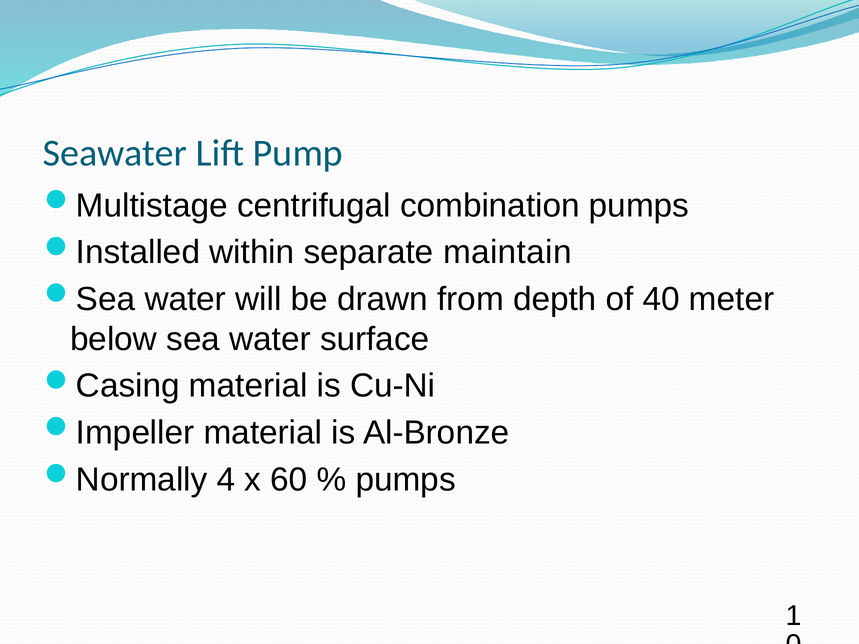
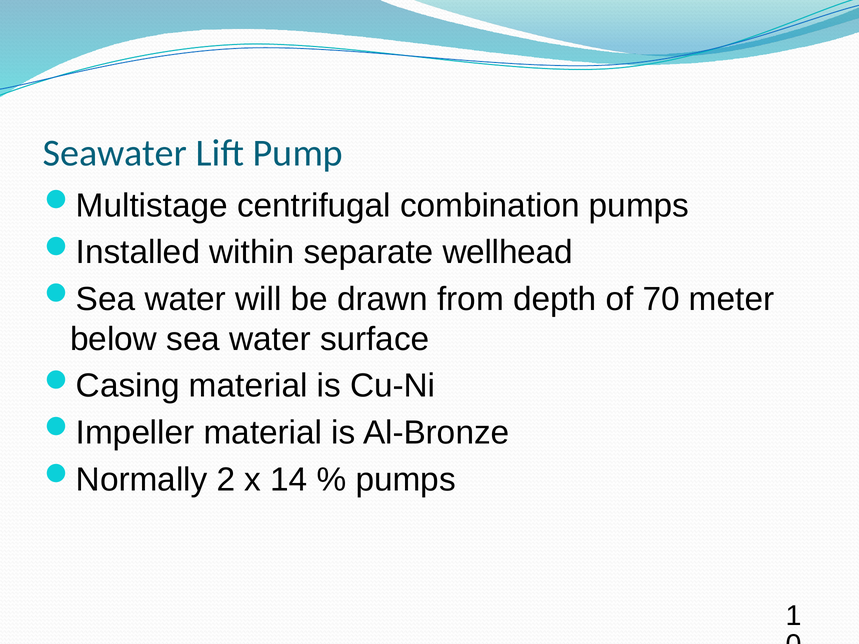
maintain: maintain -> wellhead (508, 252)
40: 40 -> 70 (661, 299)
4: 4 -> 2 (226, 480)
60: 60 -> 14 (289, 480)
